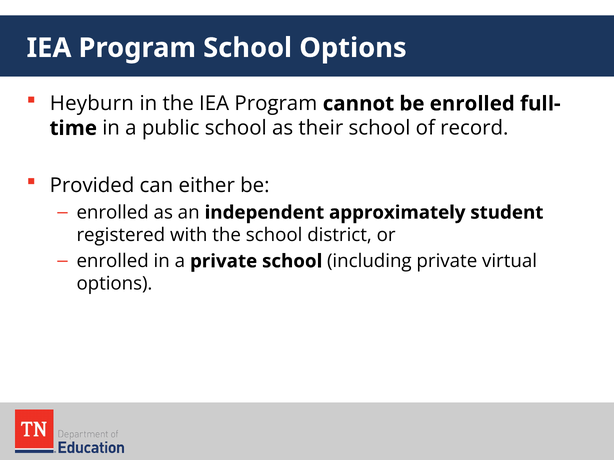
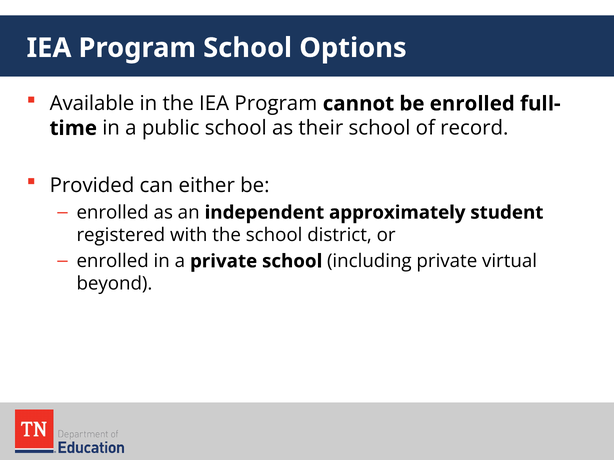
Heyburn: Heyburn -> Available (92, 104)
options: options -> beyond (114, 284)
